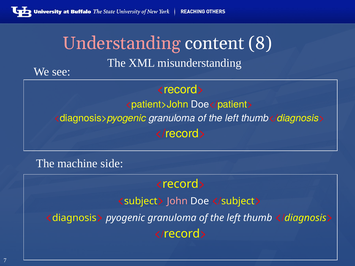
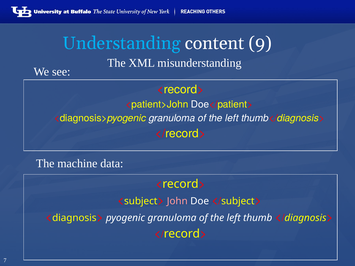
Understanding colour: pink -> light blue (122, 43)
8: 8 -> 9 (260, 43)
side: side -> data (112, 164)
